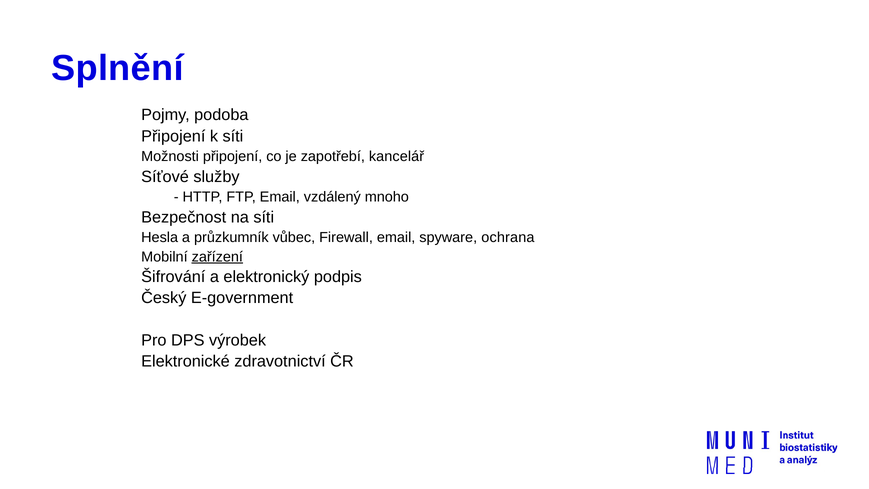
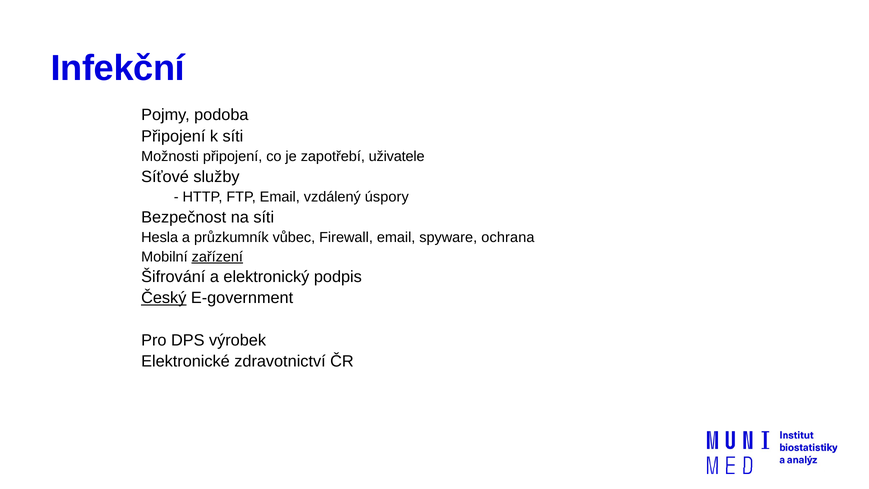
Splnění: Splnění -> Infekční (118, 68)
kancelář: kancelář -> uživatele (397, 156)
mnoho: mnoho -> úspory (387, 197)
Český underline: none -> present (164, 298)
